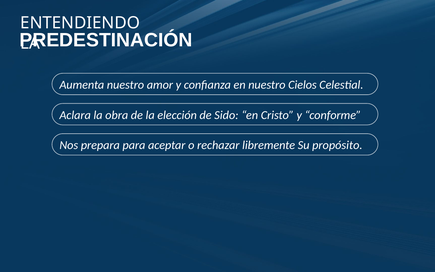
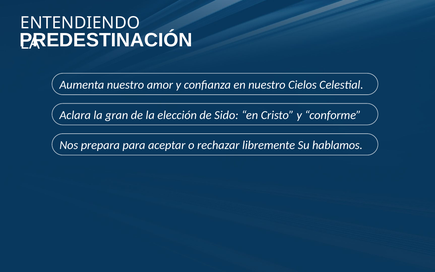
obra: obra -> gran (117, 115)
propósito: propósito -> hablamos (337, 145)
